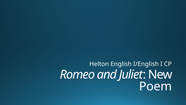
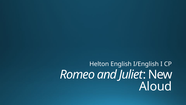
Poem: Poem -> Aloud (155, 86)
